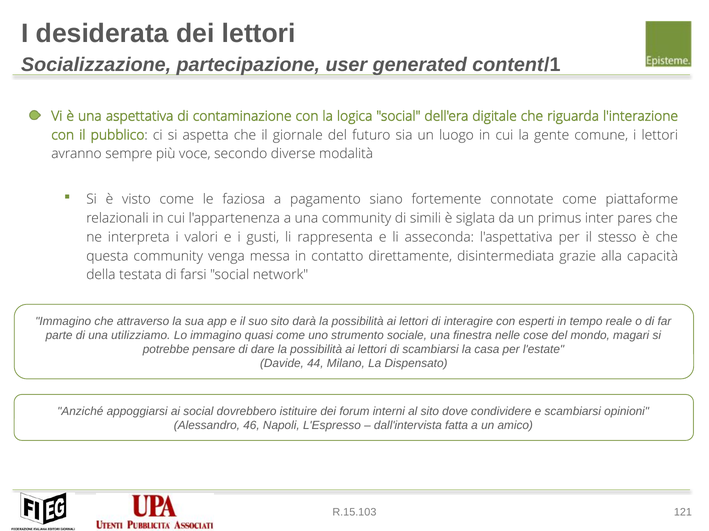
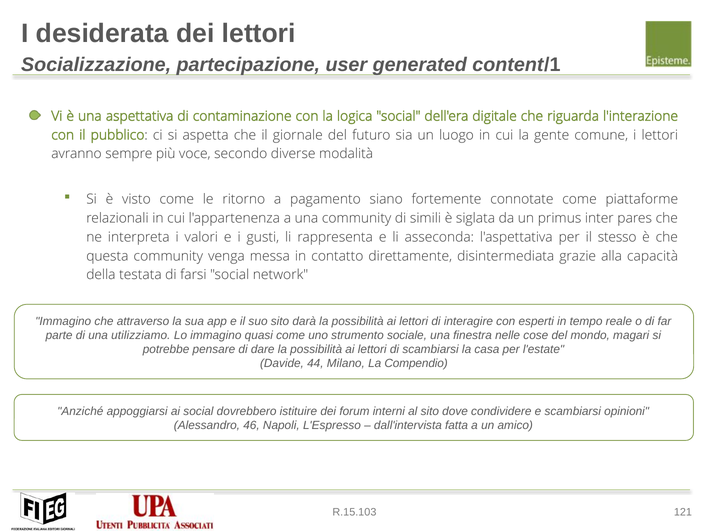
faziosa: faziosa -> ritorno (244, 200)
Dispensato: Dispensato -> Compendio (416, 364)
